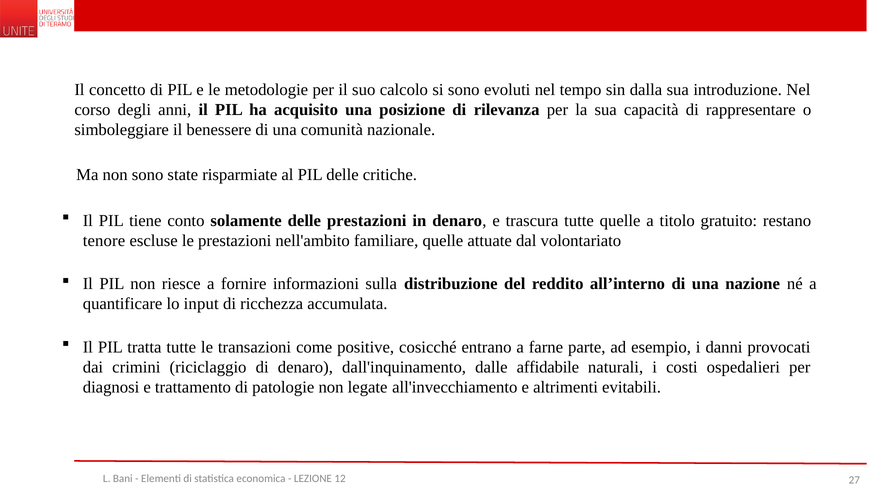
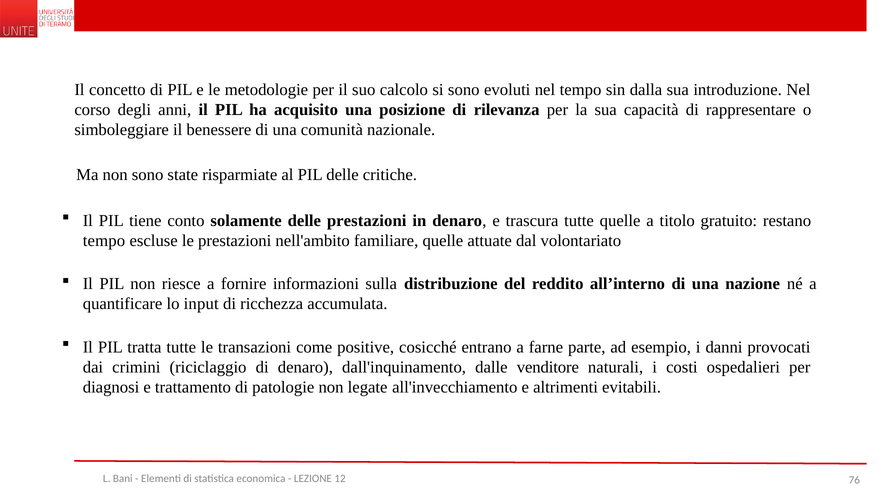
tenore: tenore -> tempo (104, 241)
affidabile: affidabile -> venditore (548, 367)
27: 27 -> 76 (854, 480)
